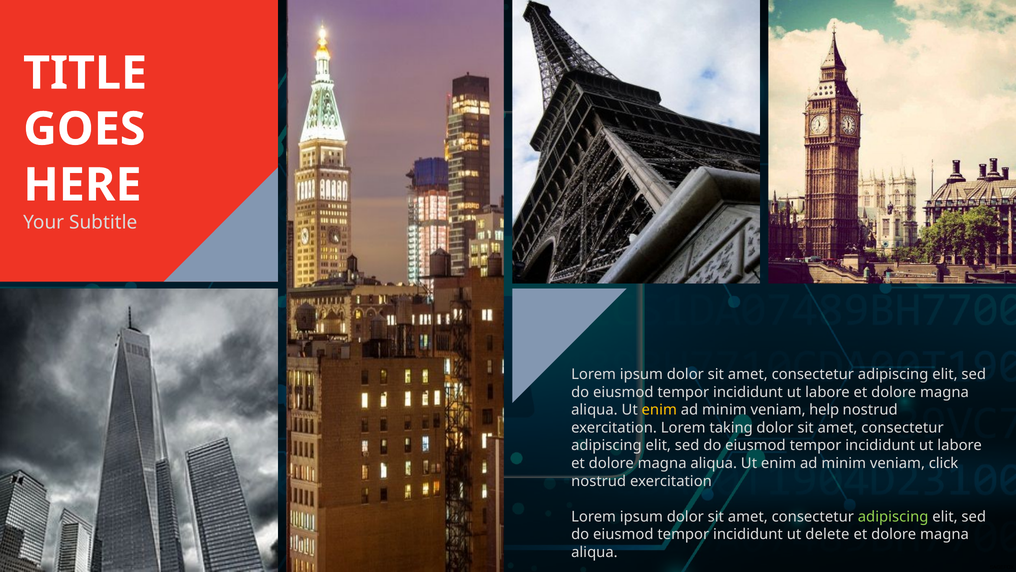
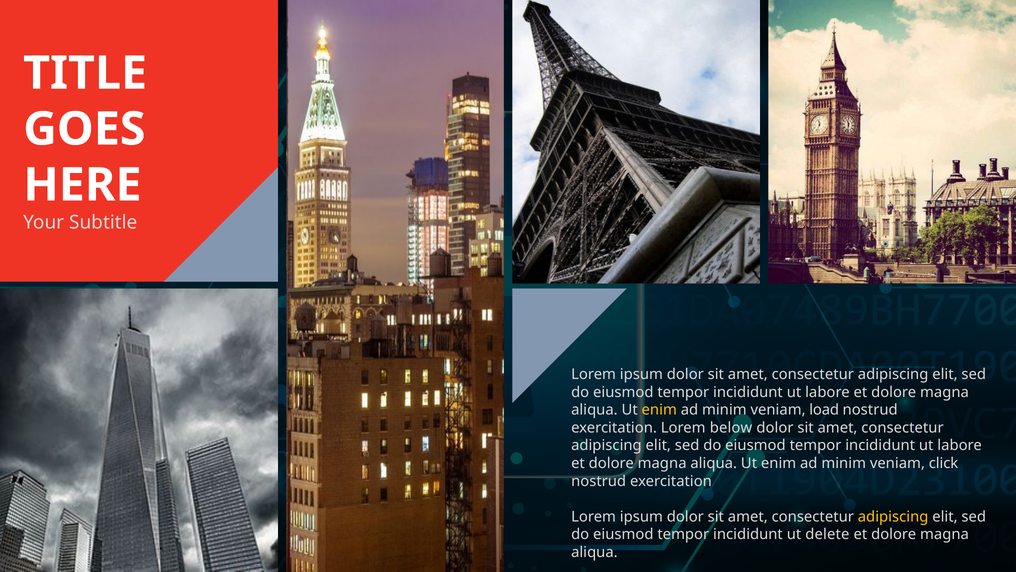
help: help -> load (824, 410)
taking: taking -> below (731, 427)
adipiscing colour: light green -> yellow (893, 516)
